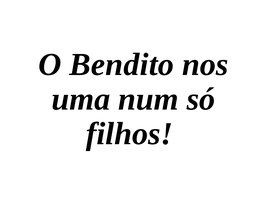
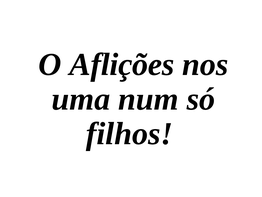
Bendito: Bendito -> Aflições (122, 64)
